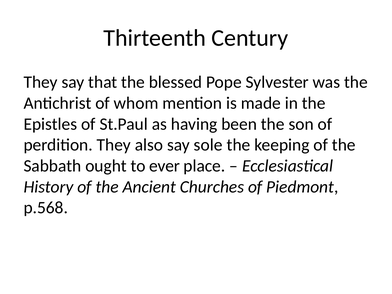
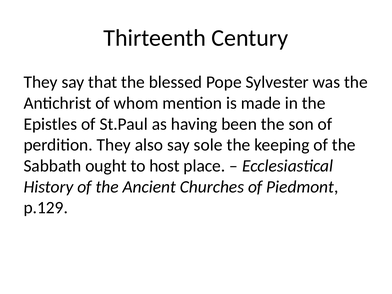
ever: ever -> host (164, 166)
p.568: p.568 -> p.129 (46, 208)
